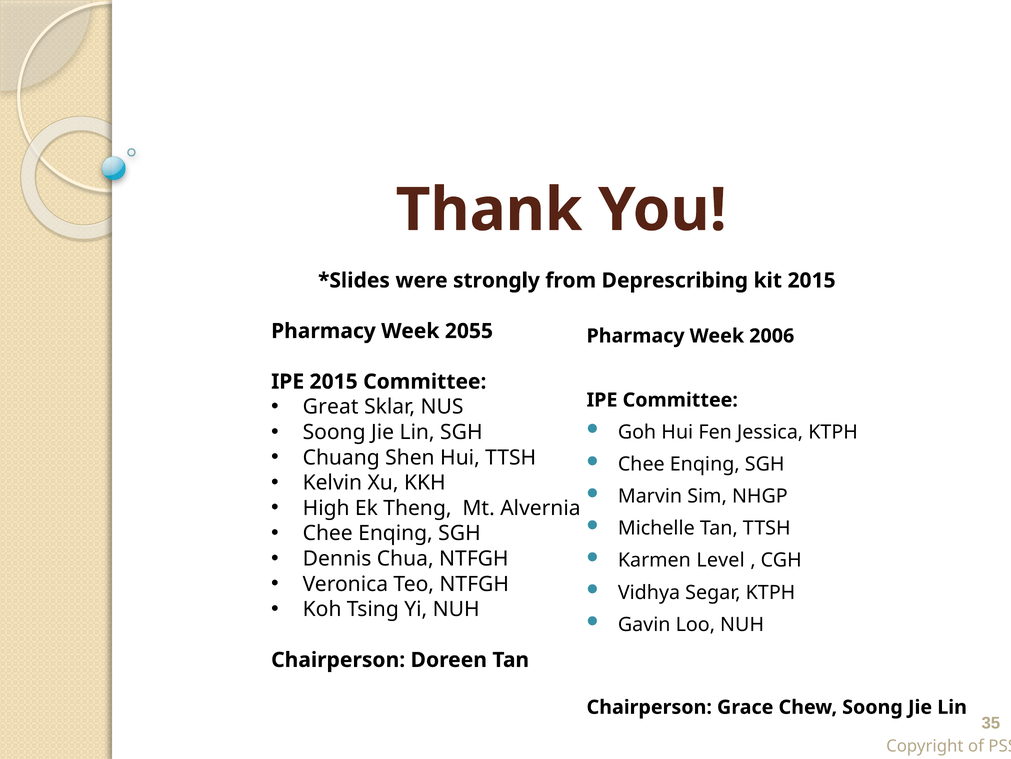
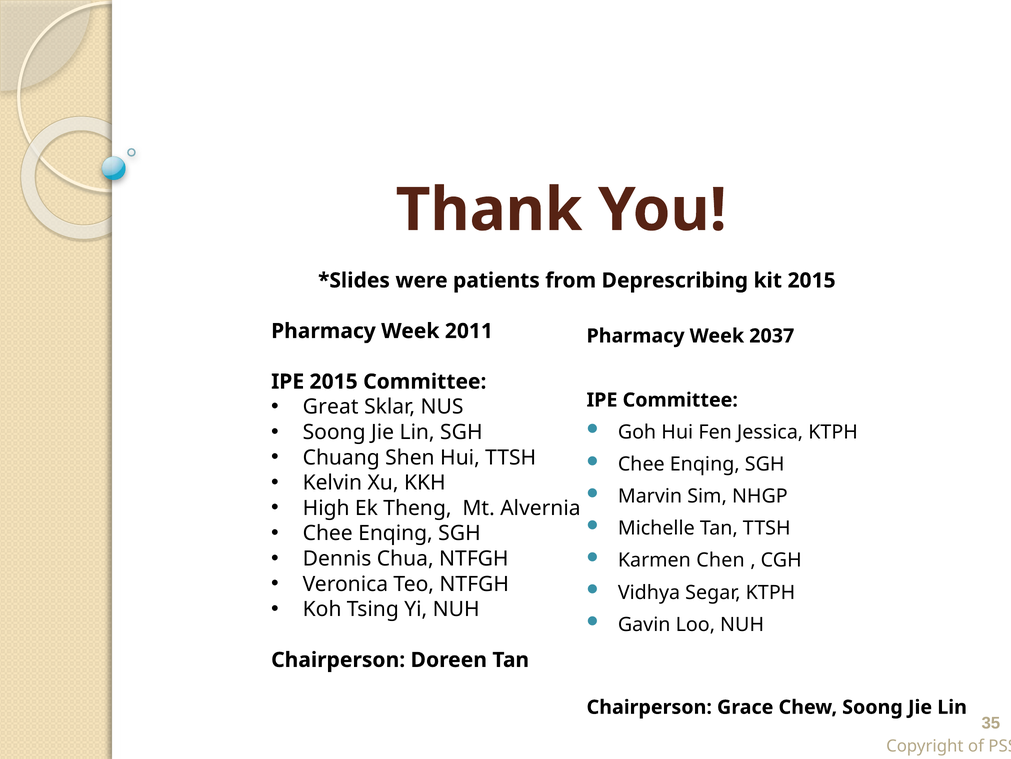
strongly: strongly -> patients (496, 280)
2055: 2055 -> 2011 (469, 331)
2006: 2006 -> 2037 (772, 336)
Level: Level -> Chen (721, 560)
